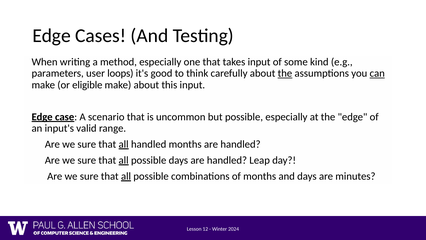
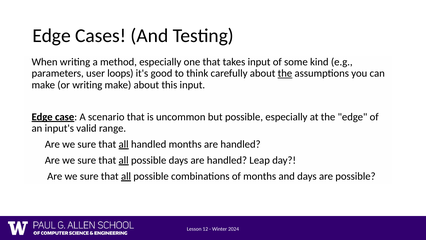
can underline: present -> none (377, 73)
or eligible: eligible -> writing (87, 85)
are minutes: minutes -> possible (355, 176)
